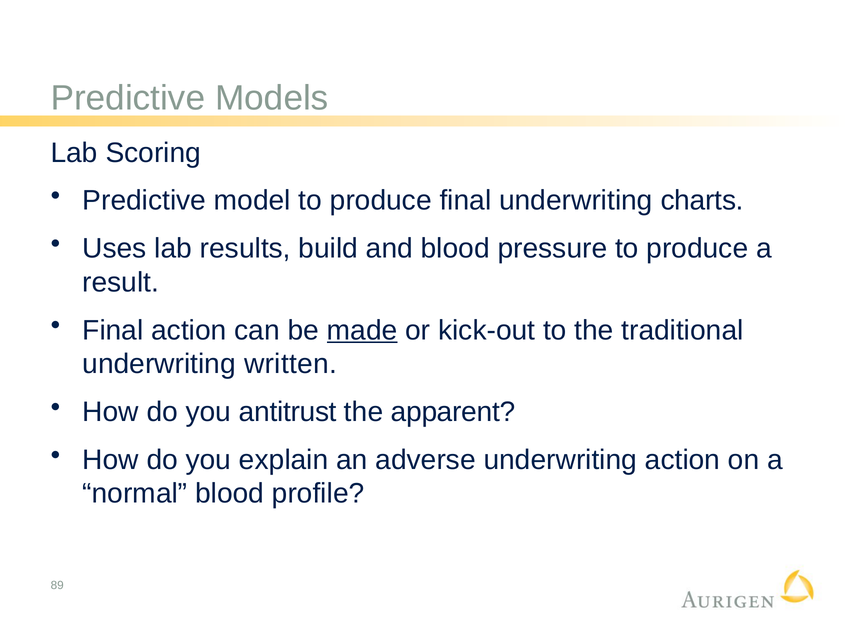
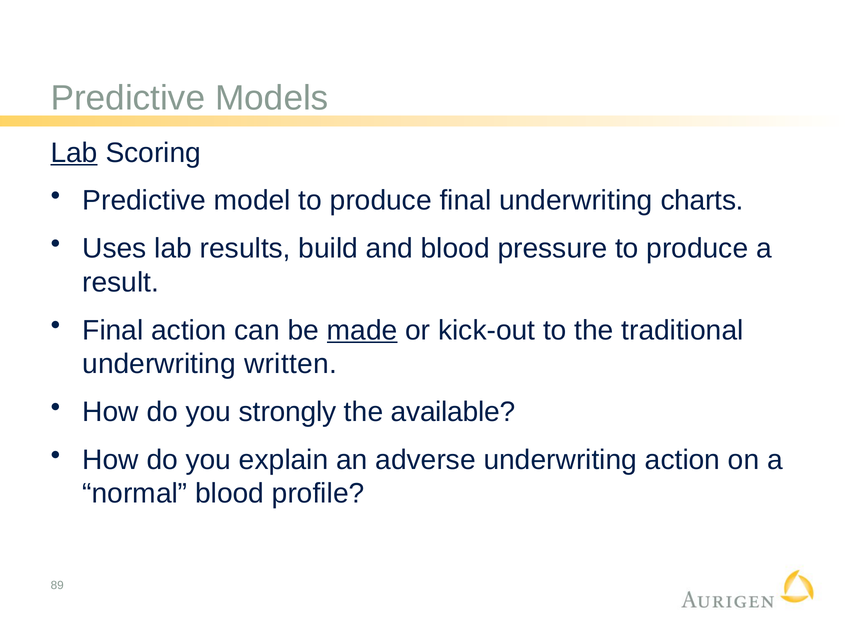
Lab underline: none -> present (74, 153)
antitrust: antitrust -> strongly (288, 412)
apparent: apparent -> available (453, 412)
